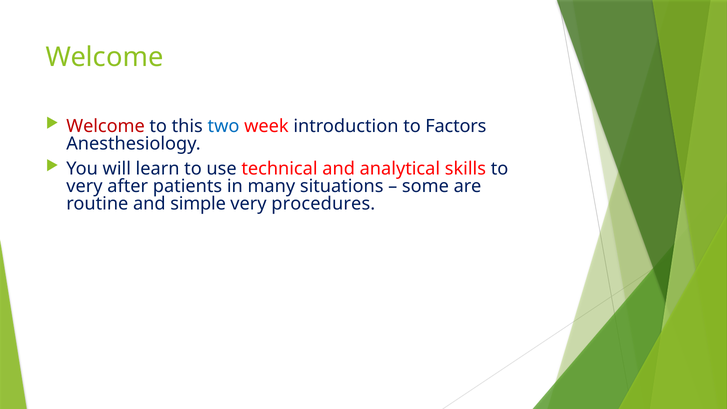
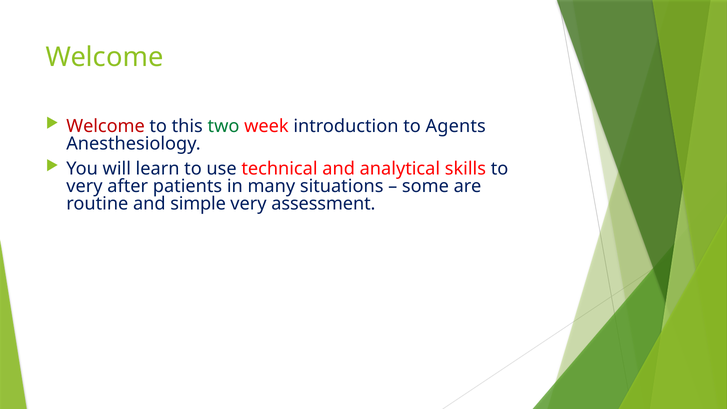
two colour: blue -> green (224, 126)
Factors: Factors -> Agents (456, 126)
procedures: procedures -> assessment (323, 204)
